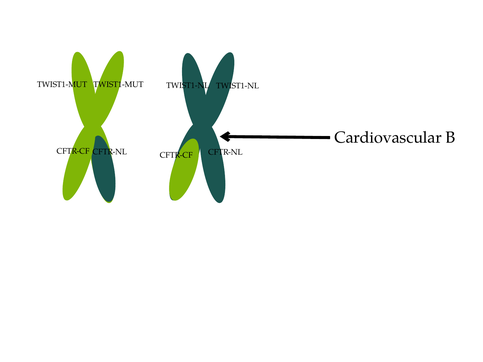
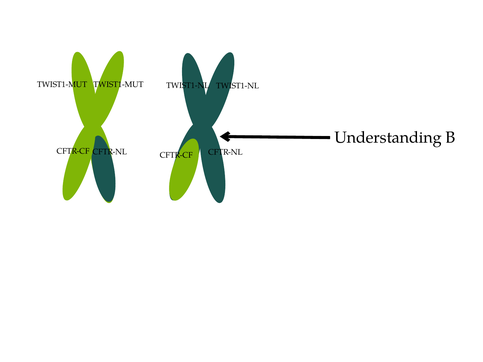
Cardiovascular: Cardiovascular -> Understanding (388, 138)
